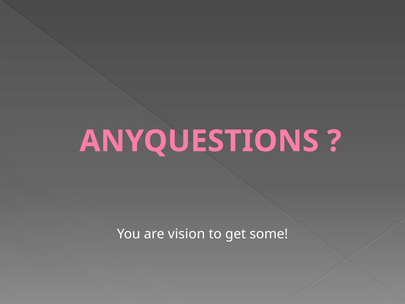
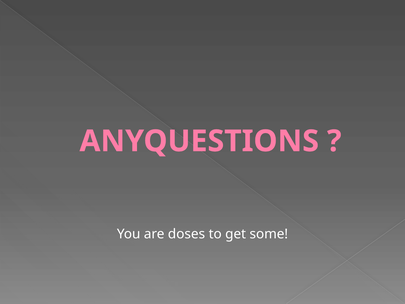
vision: vision -> doses (187, 234)
